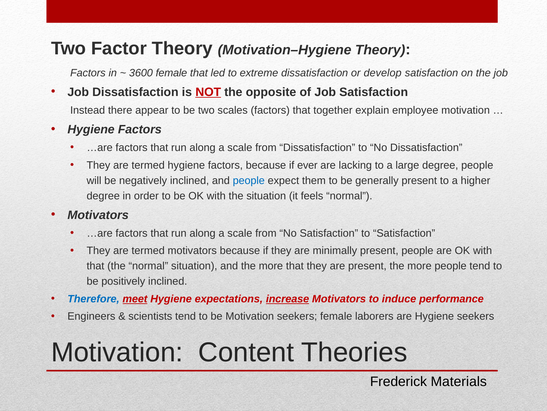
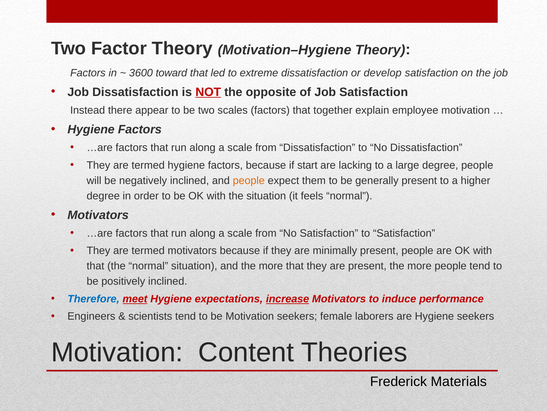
3600 female: female -> toward (171, 73)
ever: ever -> start (307, 165)
people colour: blue -> orange (249, 180)
